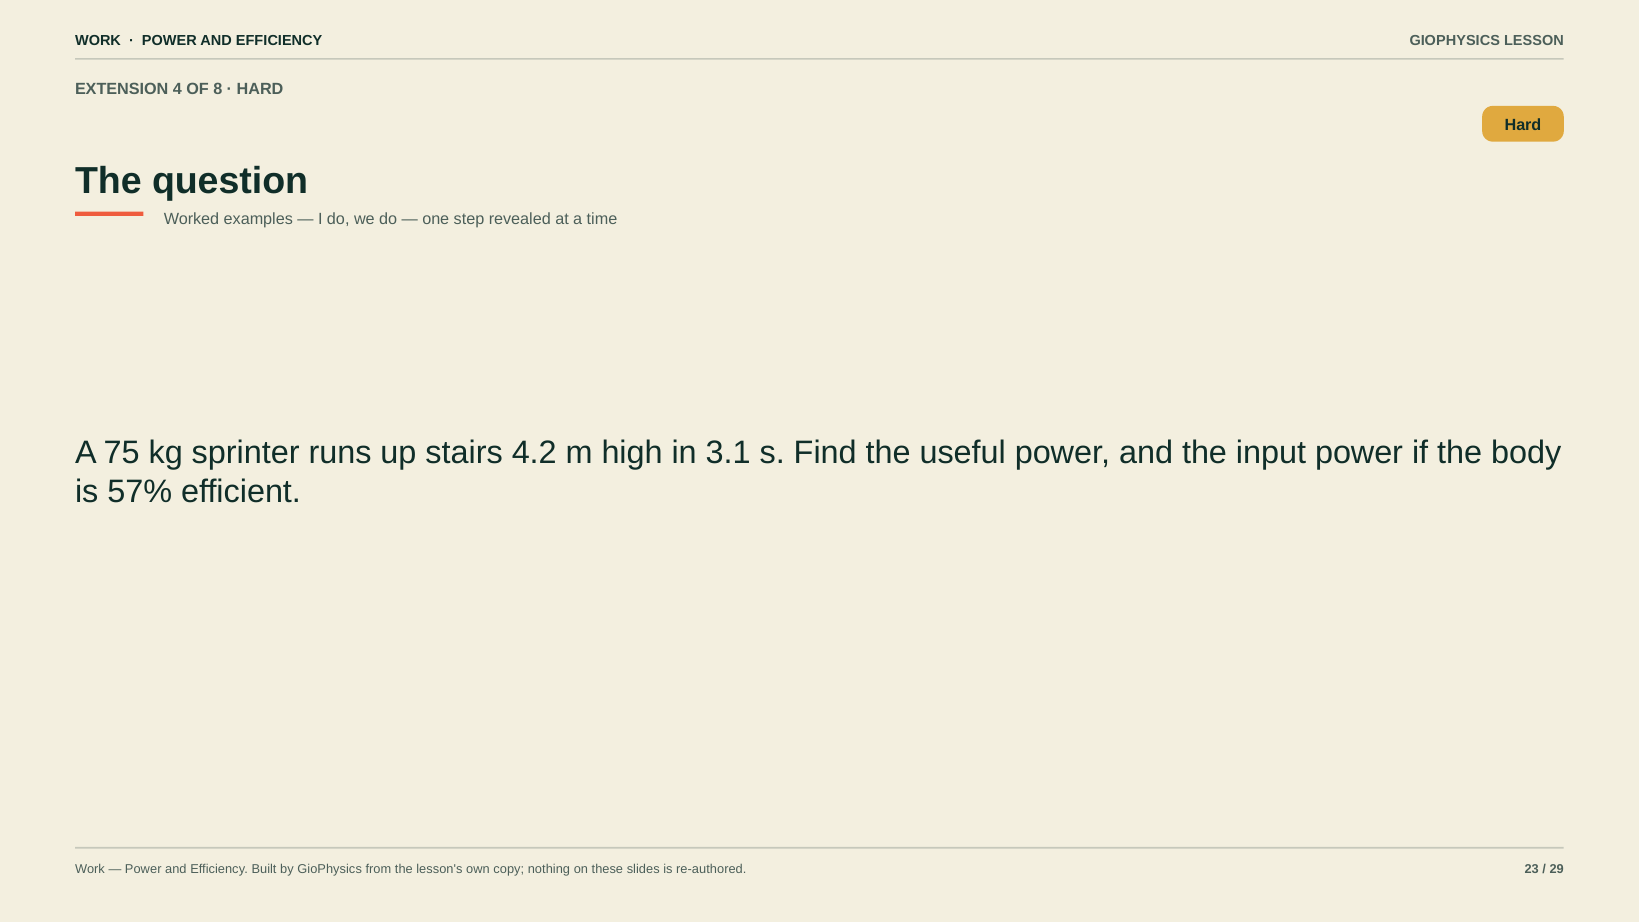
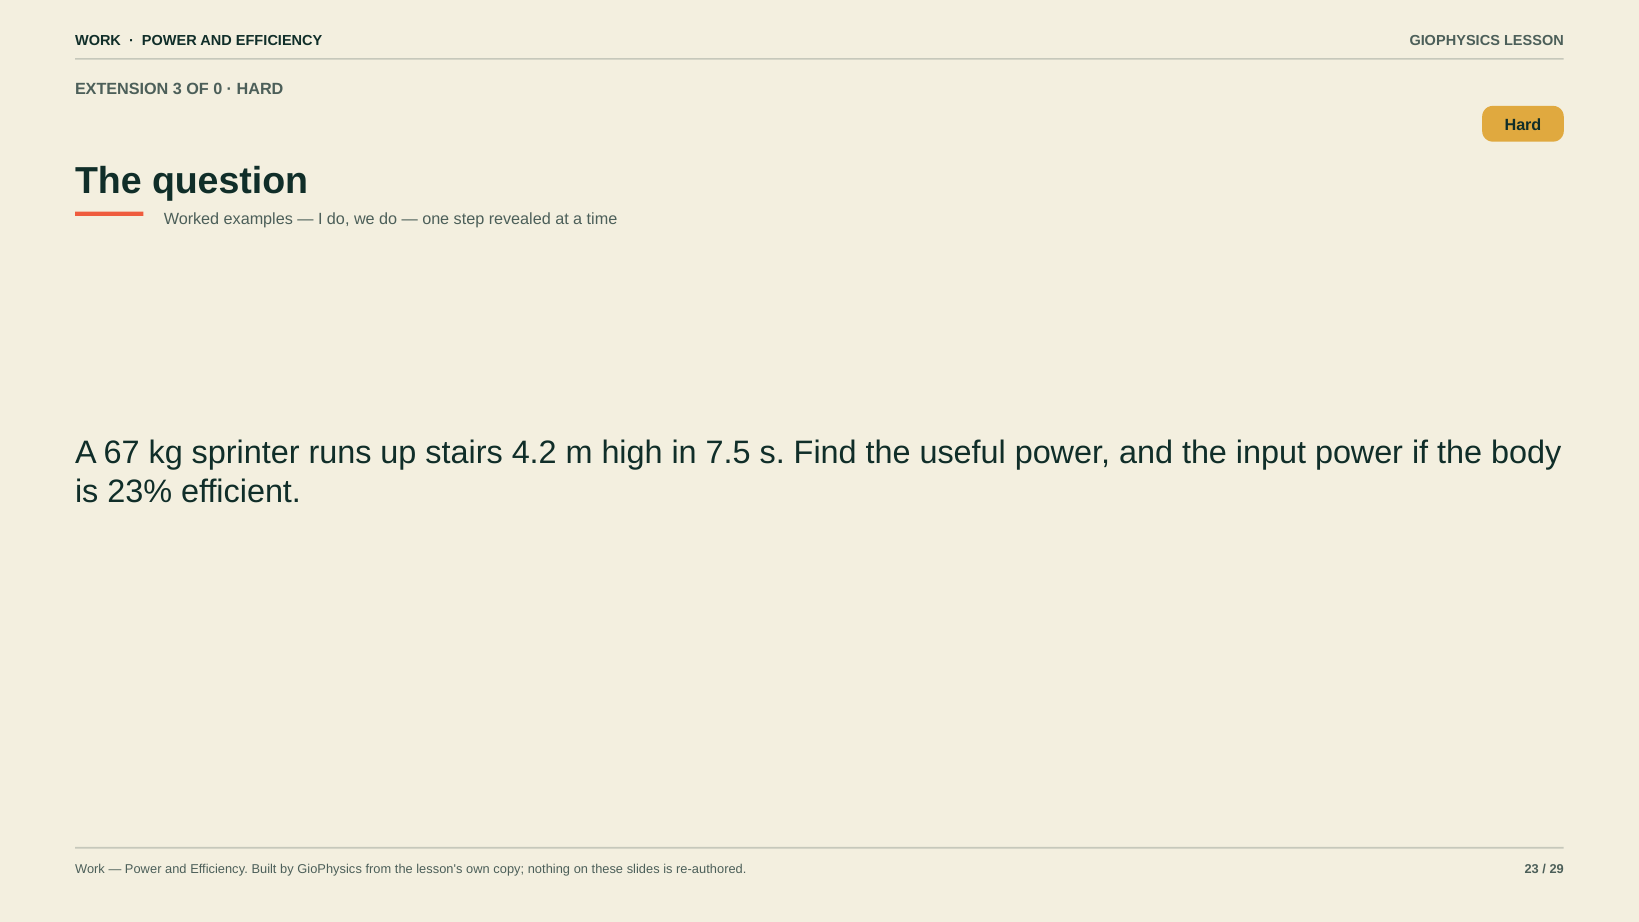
4: 4 -> 3 (177, 89)
8: 8 -> 0 (218, 89)
75: 75 -> 67 (122, 453)
3.1: 3.1 -> 7.5 (728, 453)
57%: 57% -> 23% (140, 492)
